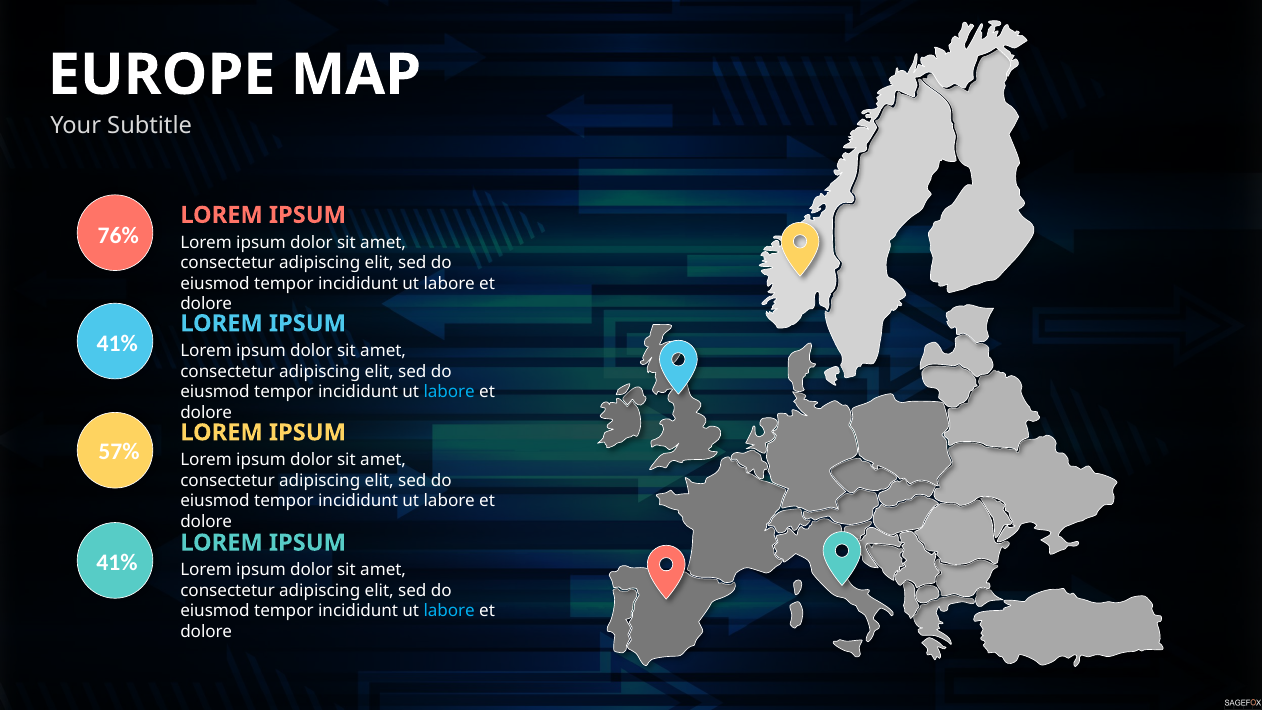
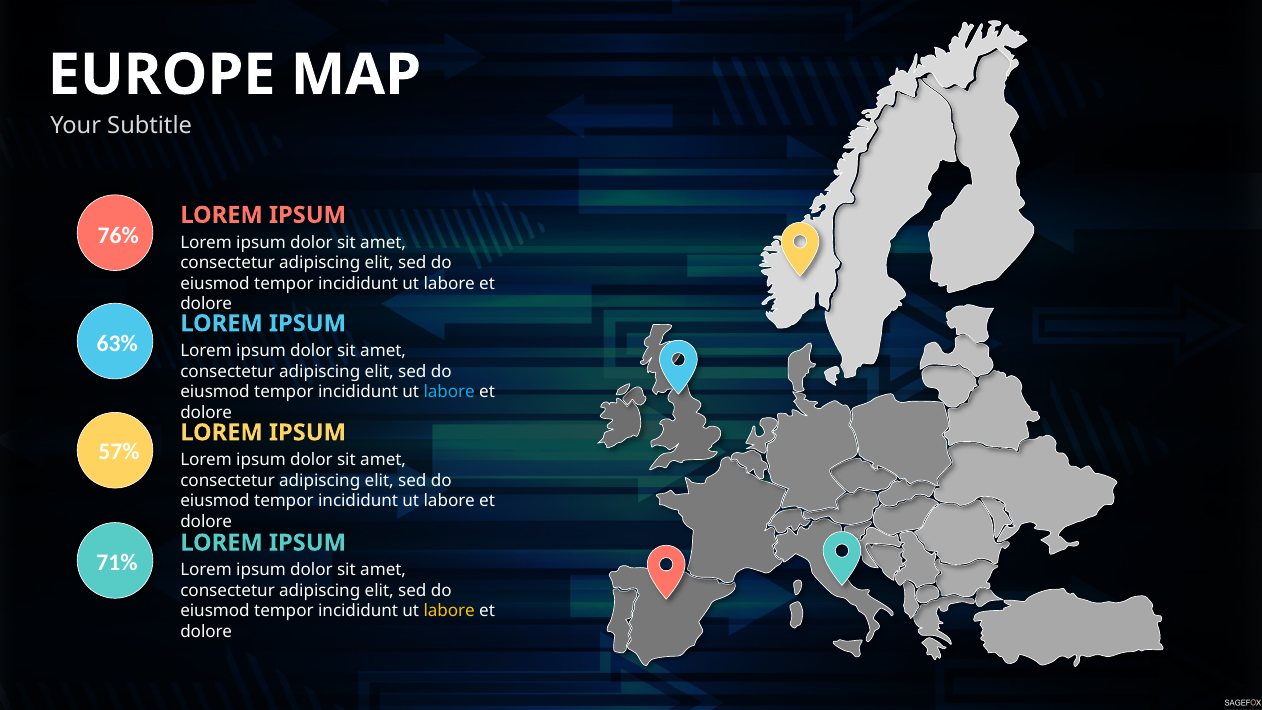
41%: 41% -> 63% (117, 344)
41%: 41% -> 71% (117, 563)
labore colour: light blue -> yellow (449, 611)
